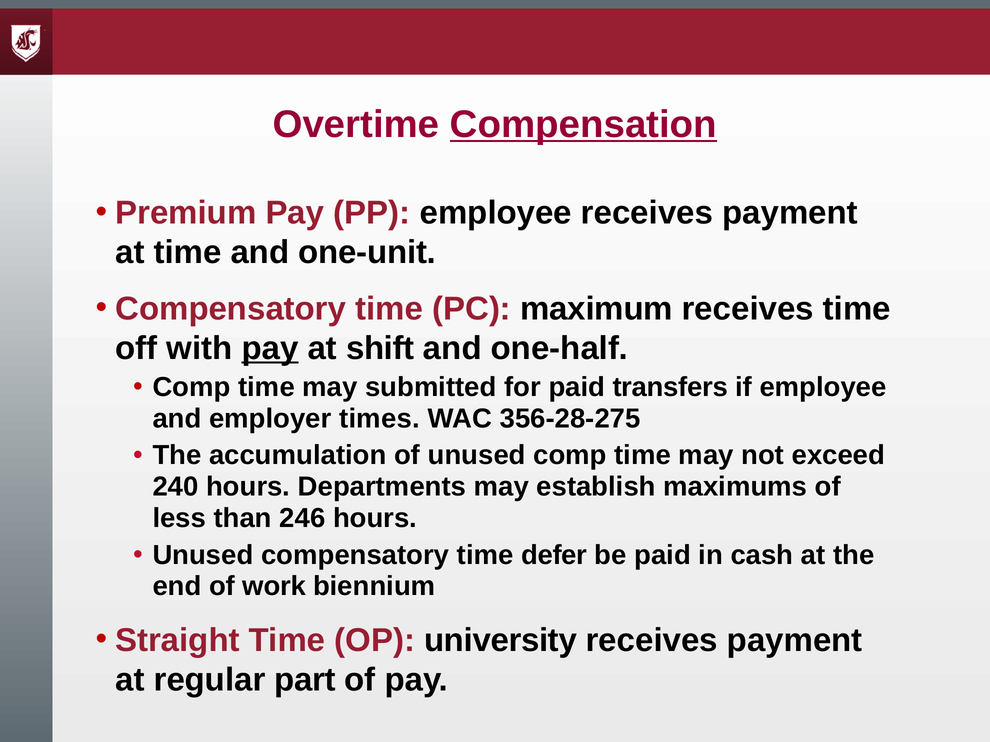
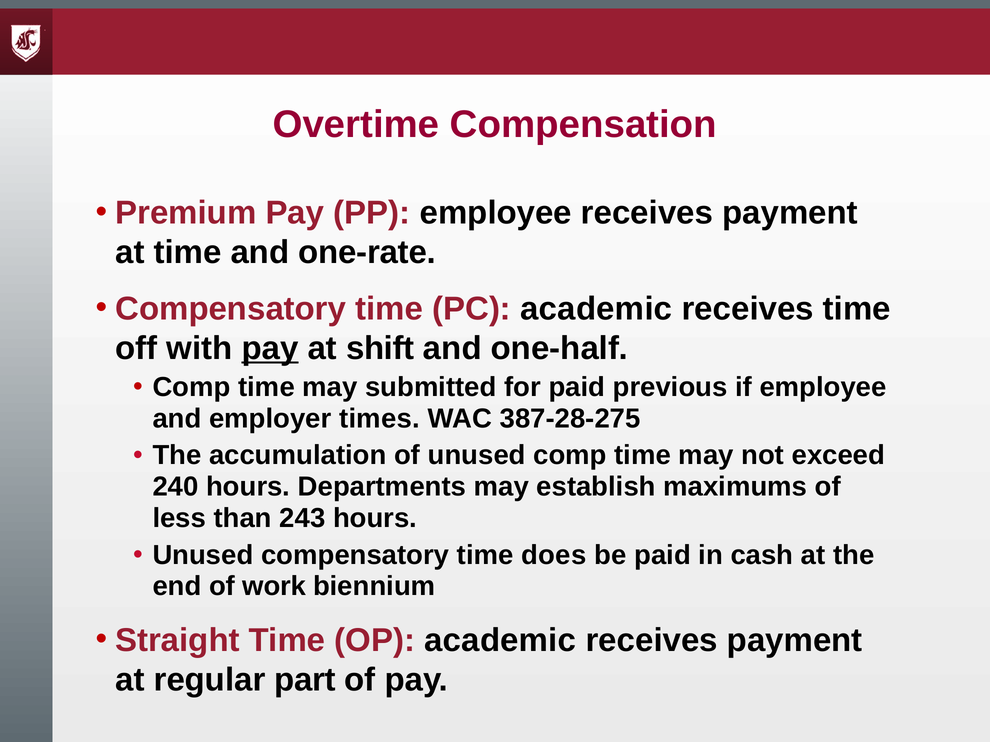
Compensation underline: present -> none (583, 125)
one-unit: one-unit -> one-rate (367, 253)
PC maximum: maximum -> academic (596, 309)
transfers: transfers -> previous (670, 387)
356-28-275: 356-28-275 -> 387-28-275 (570, 419)
246: 246 -> 243 (302, 518)
defer: defer -> does (554, 555)
OP university: university -> academic (500, 641)
